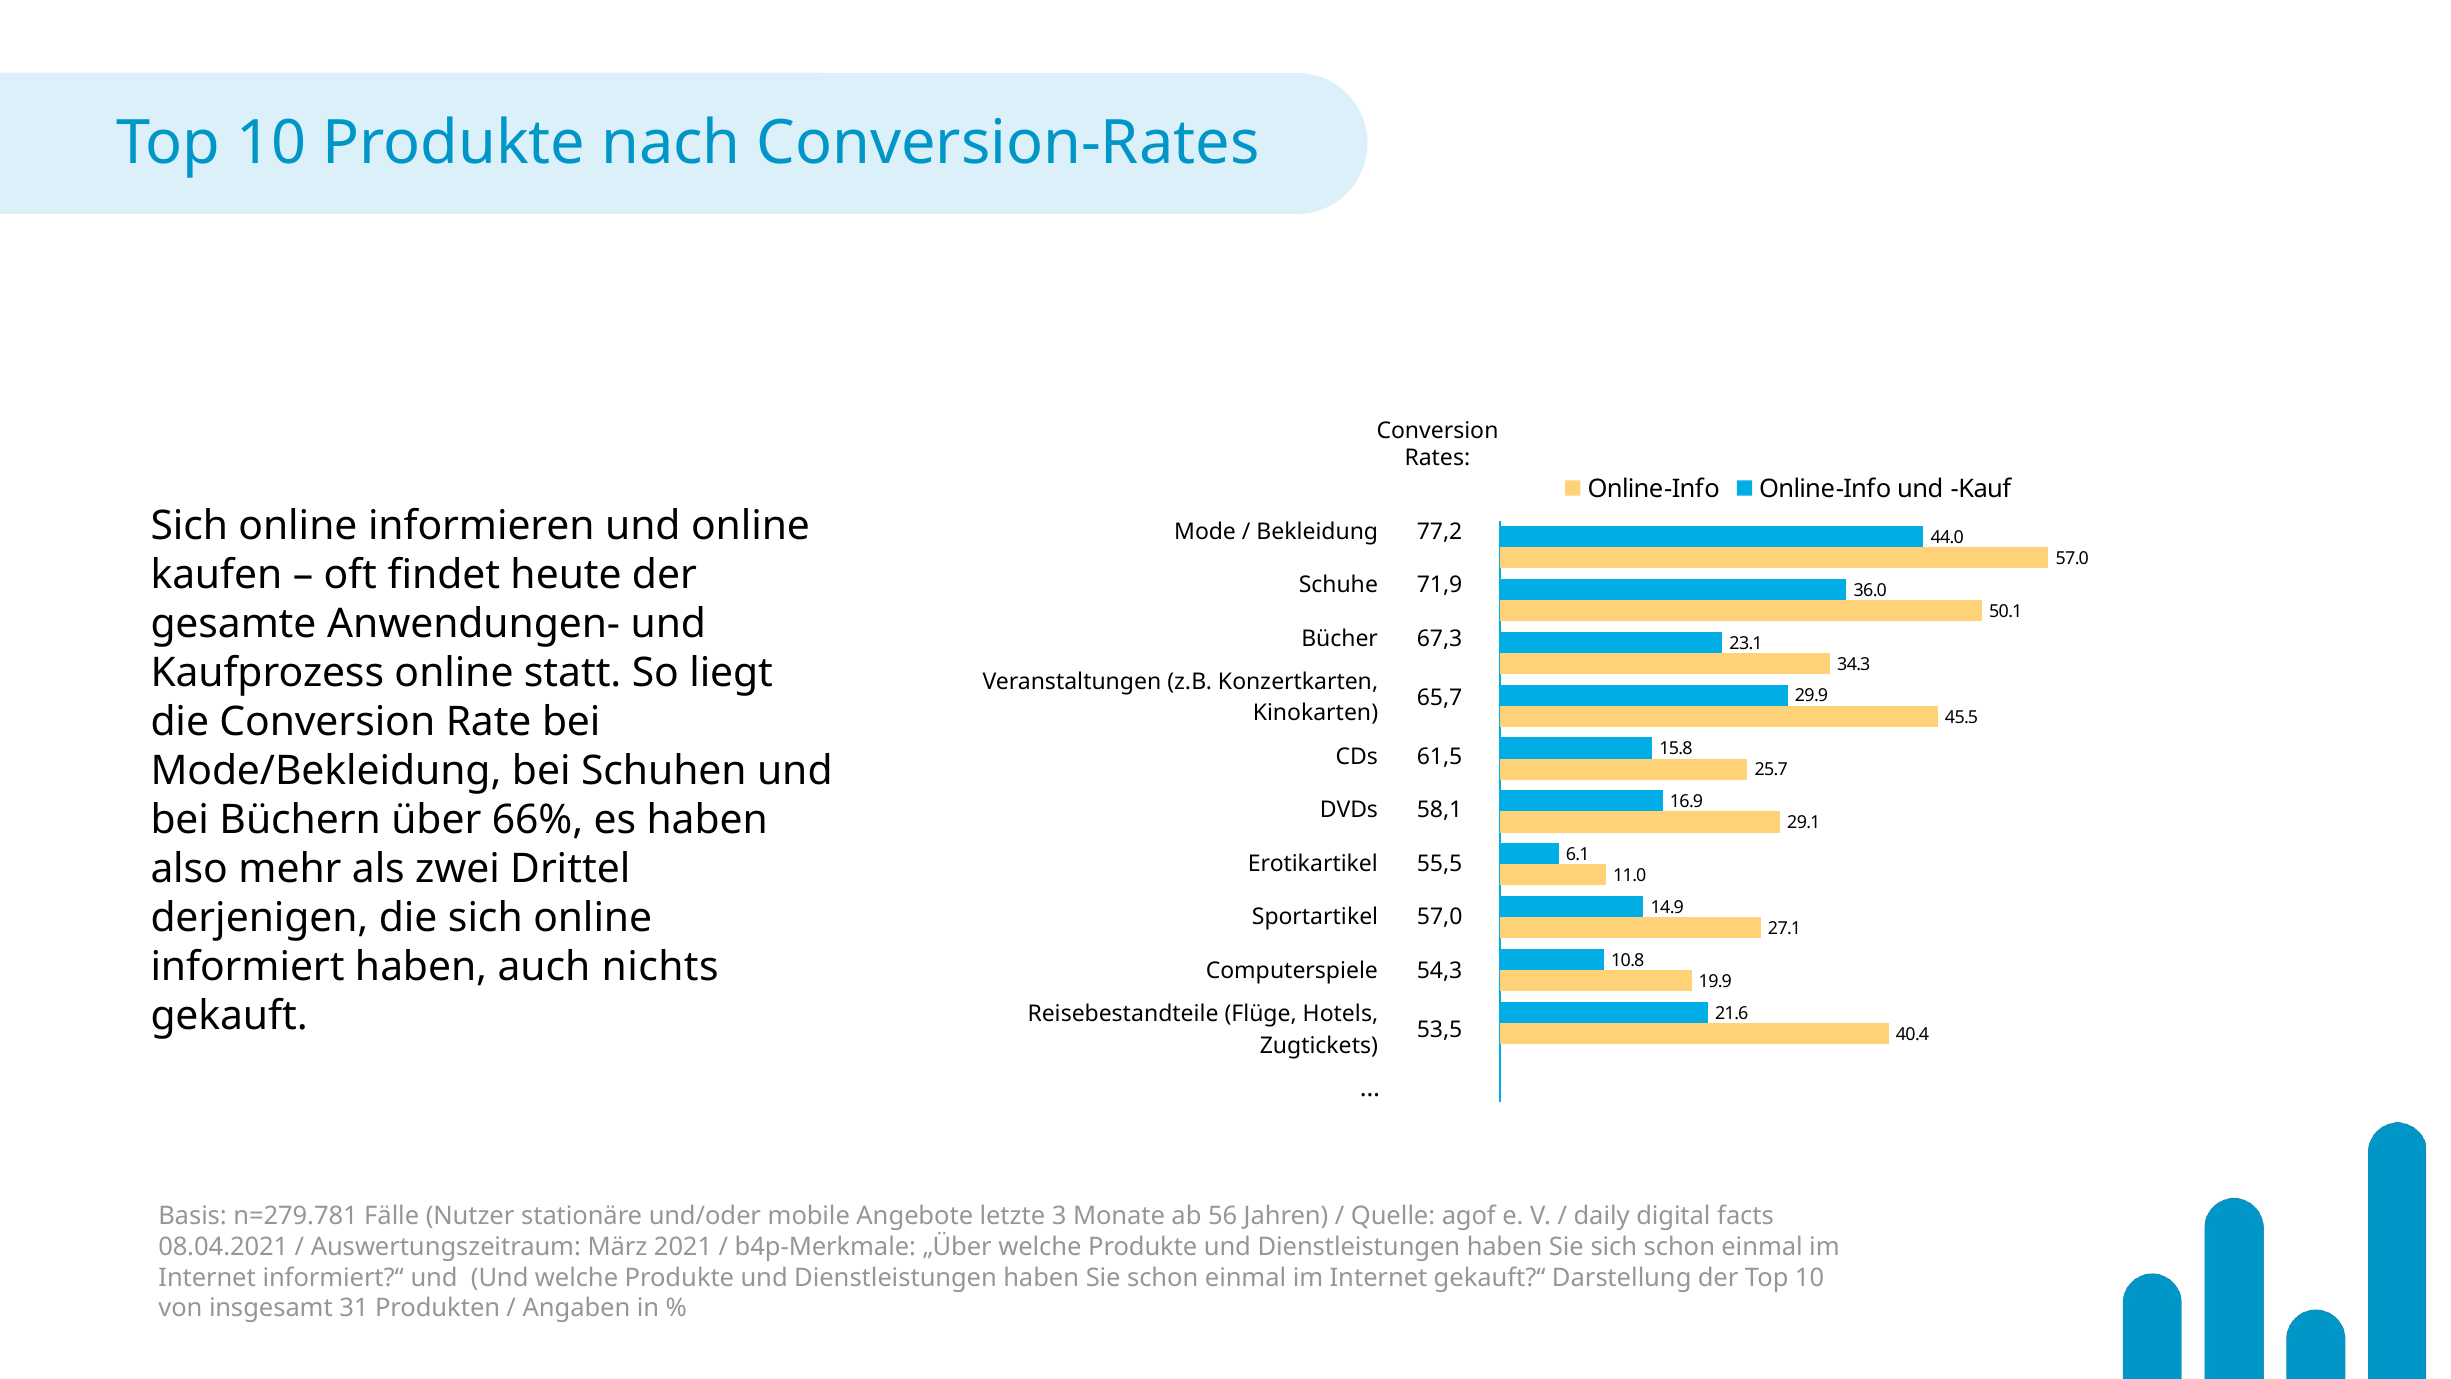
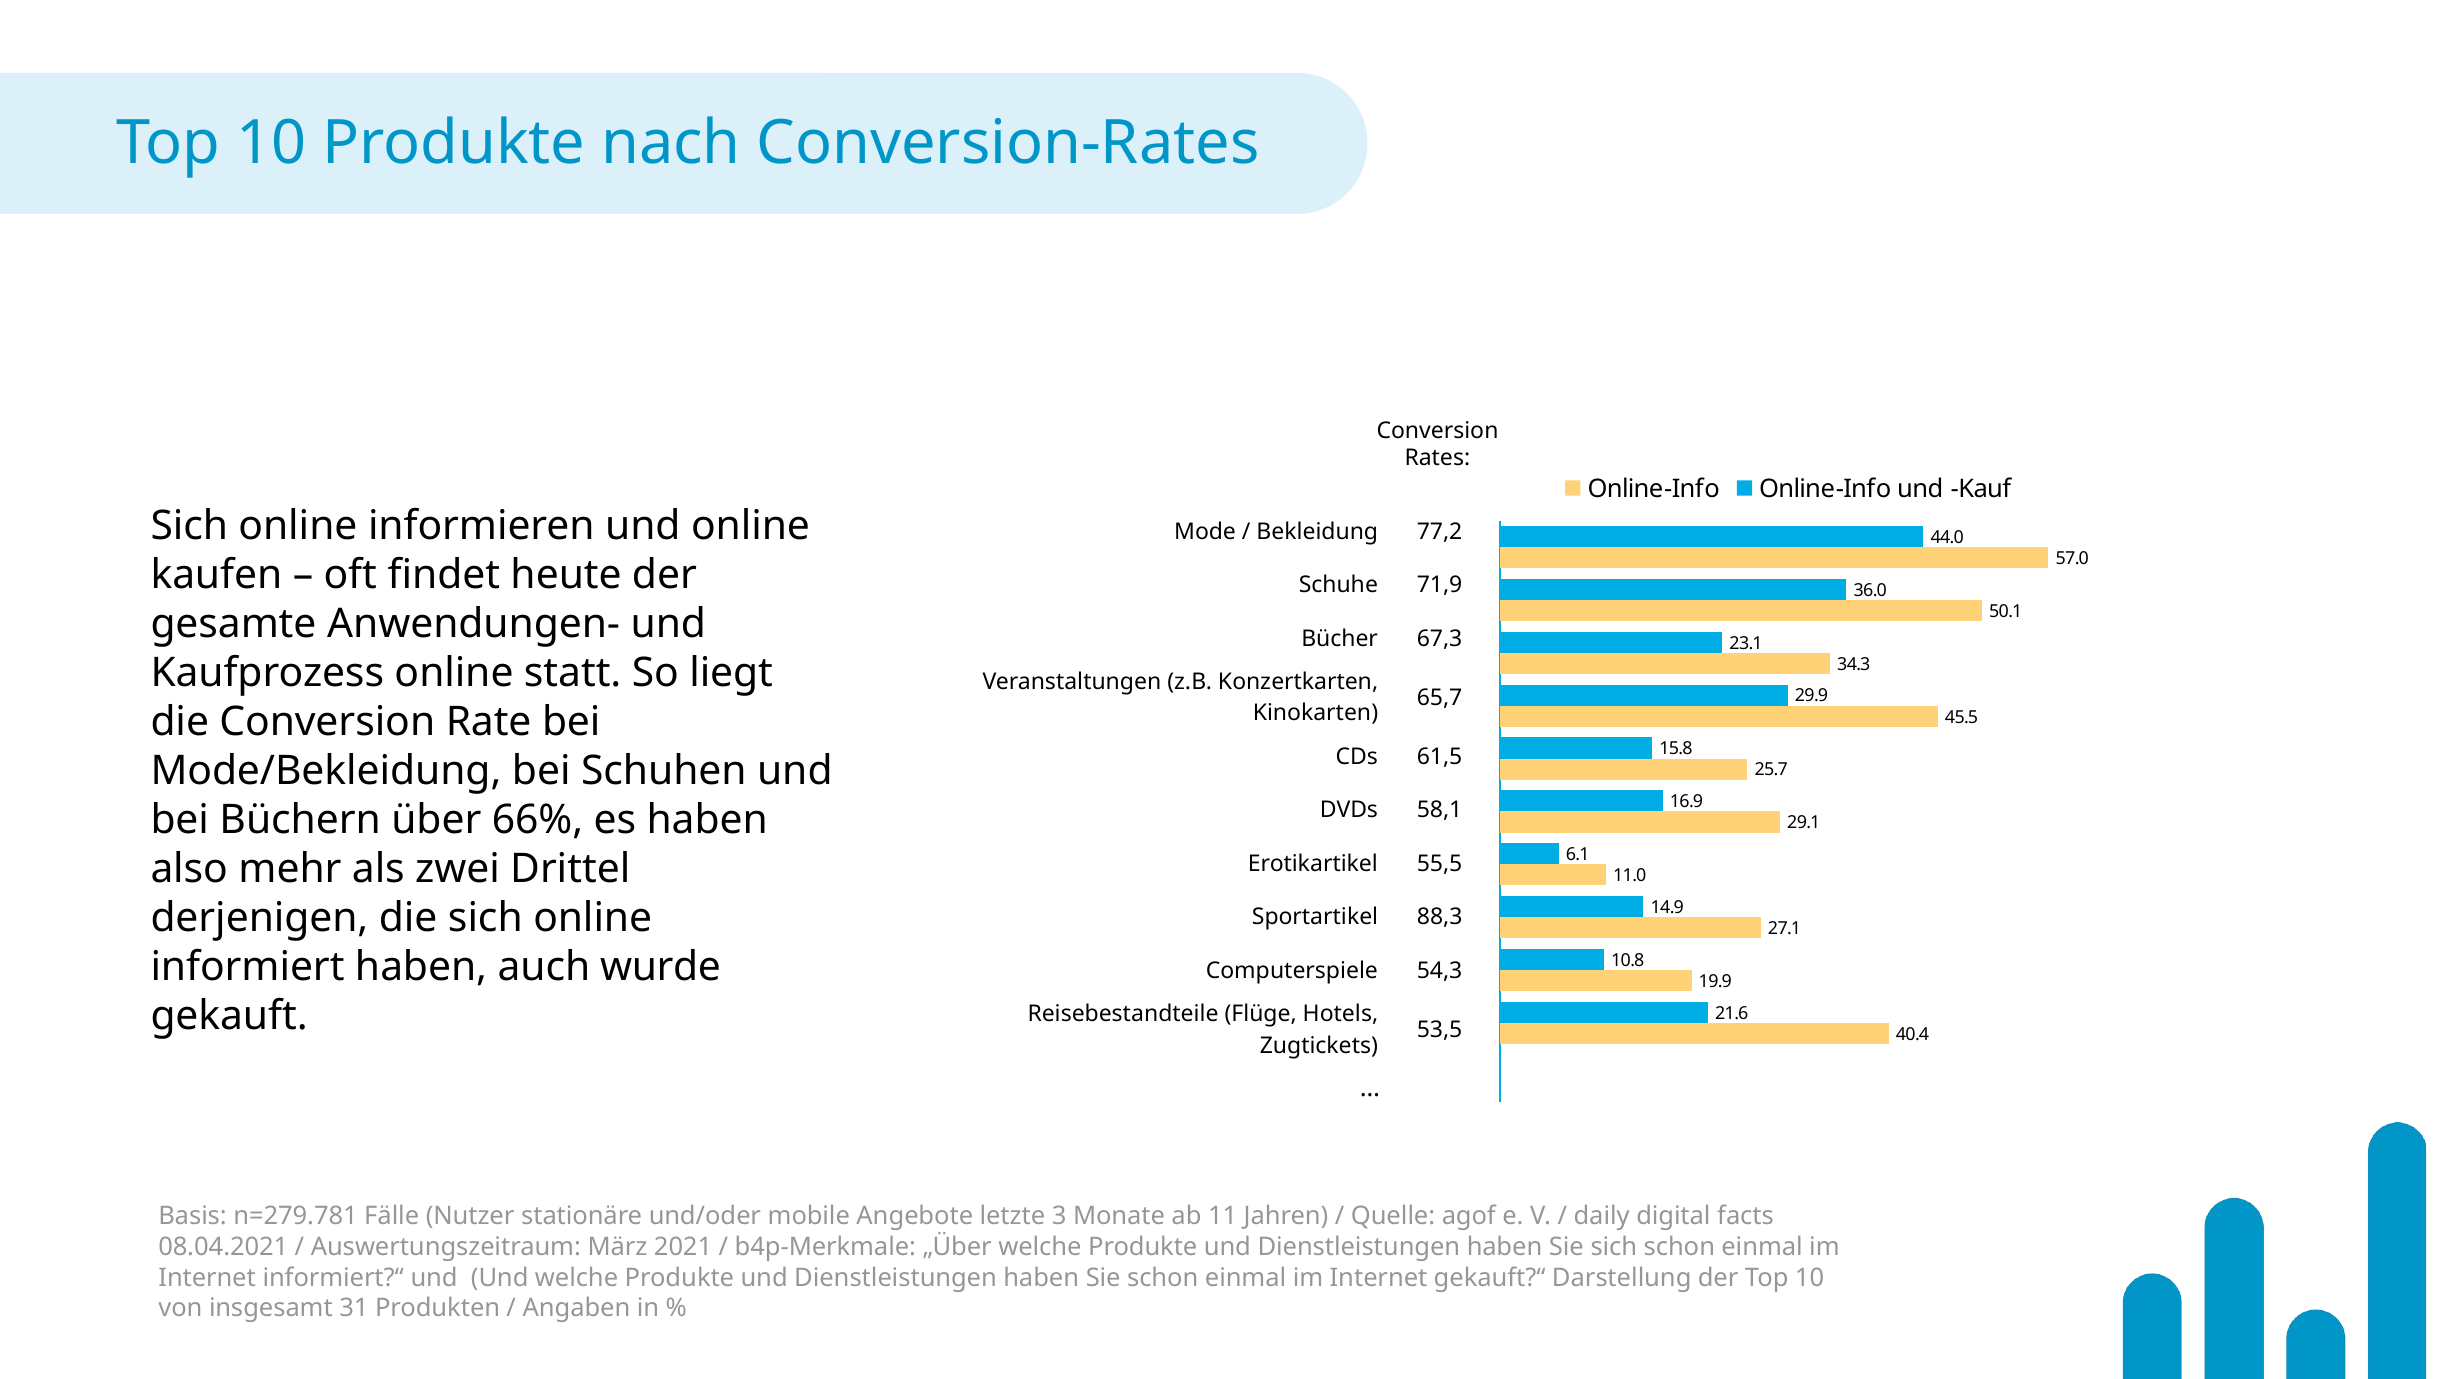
57,0: 57,0 -> 88,3 (1440, 917)
nichts: nichts -> wurde (661, 967)
56: 56 -> 11 (1223, 1216)
